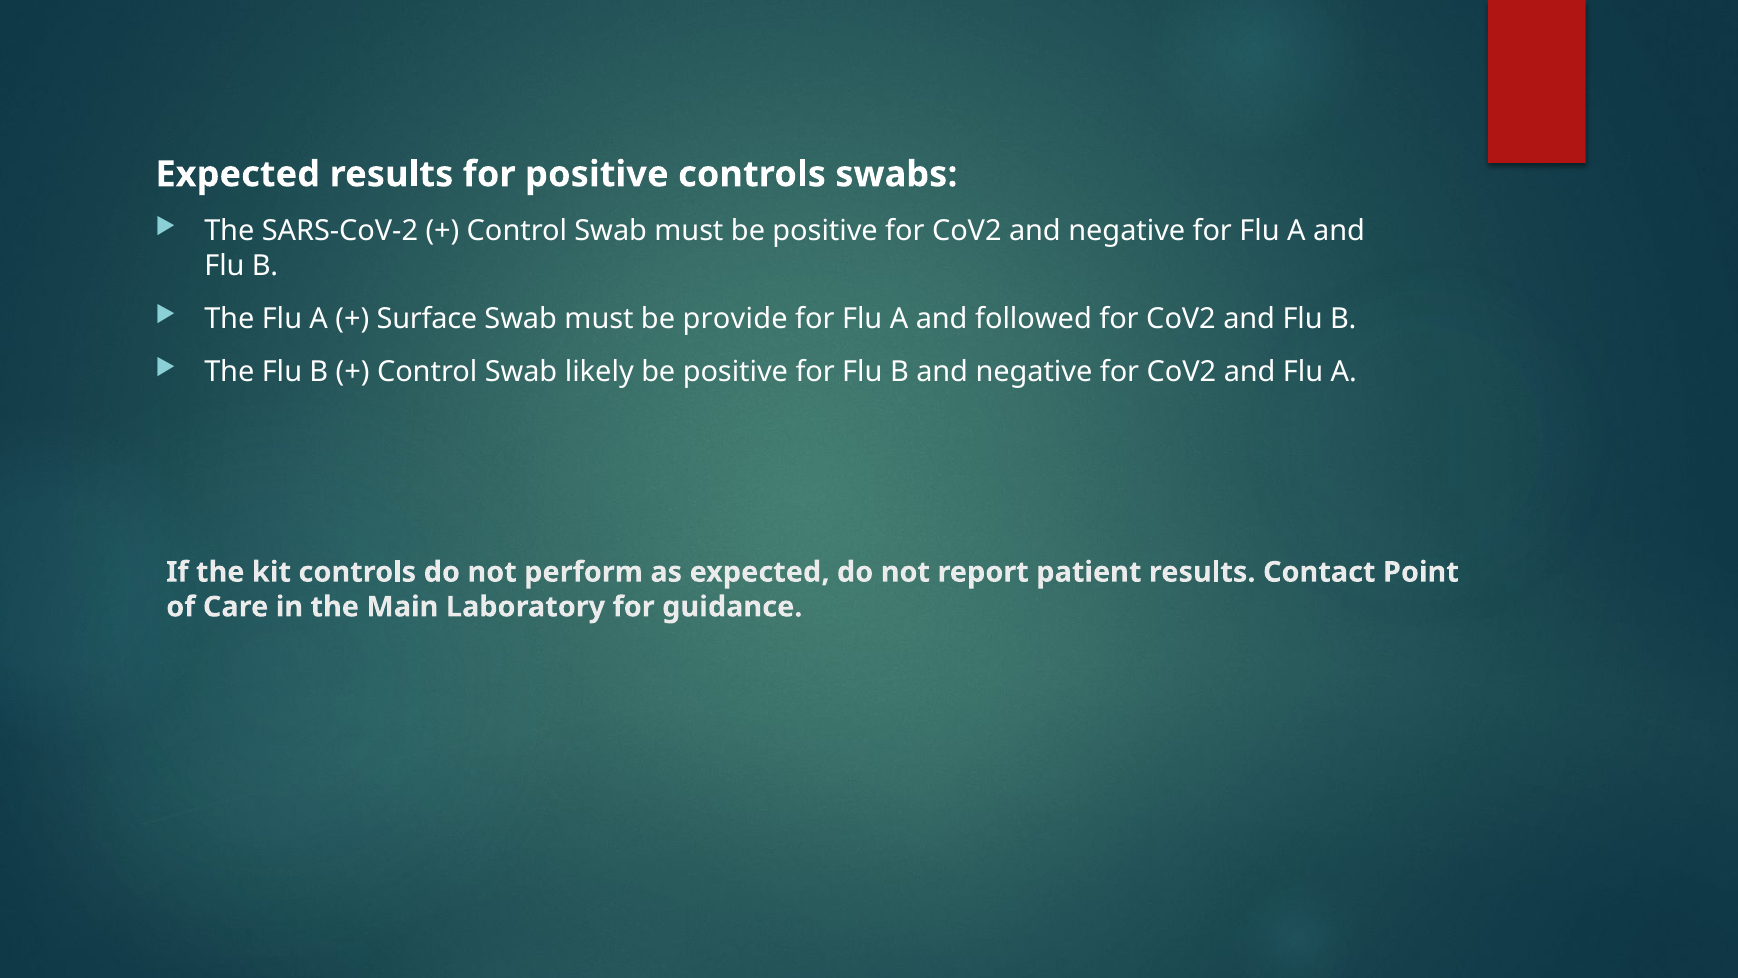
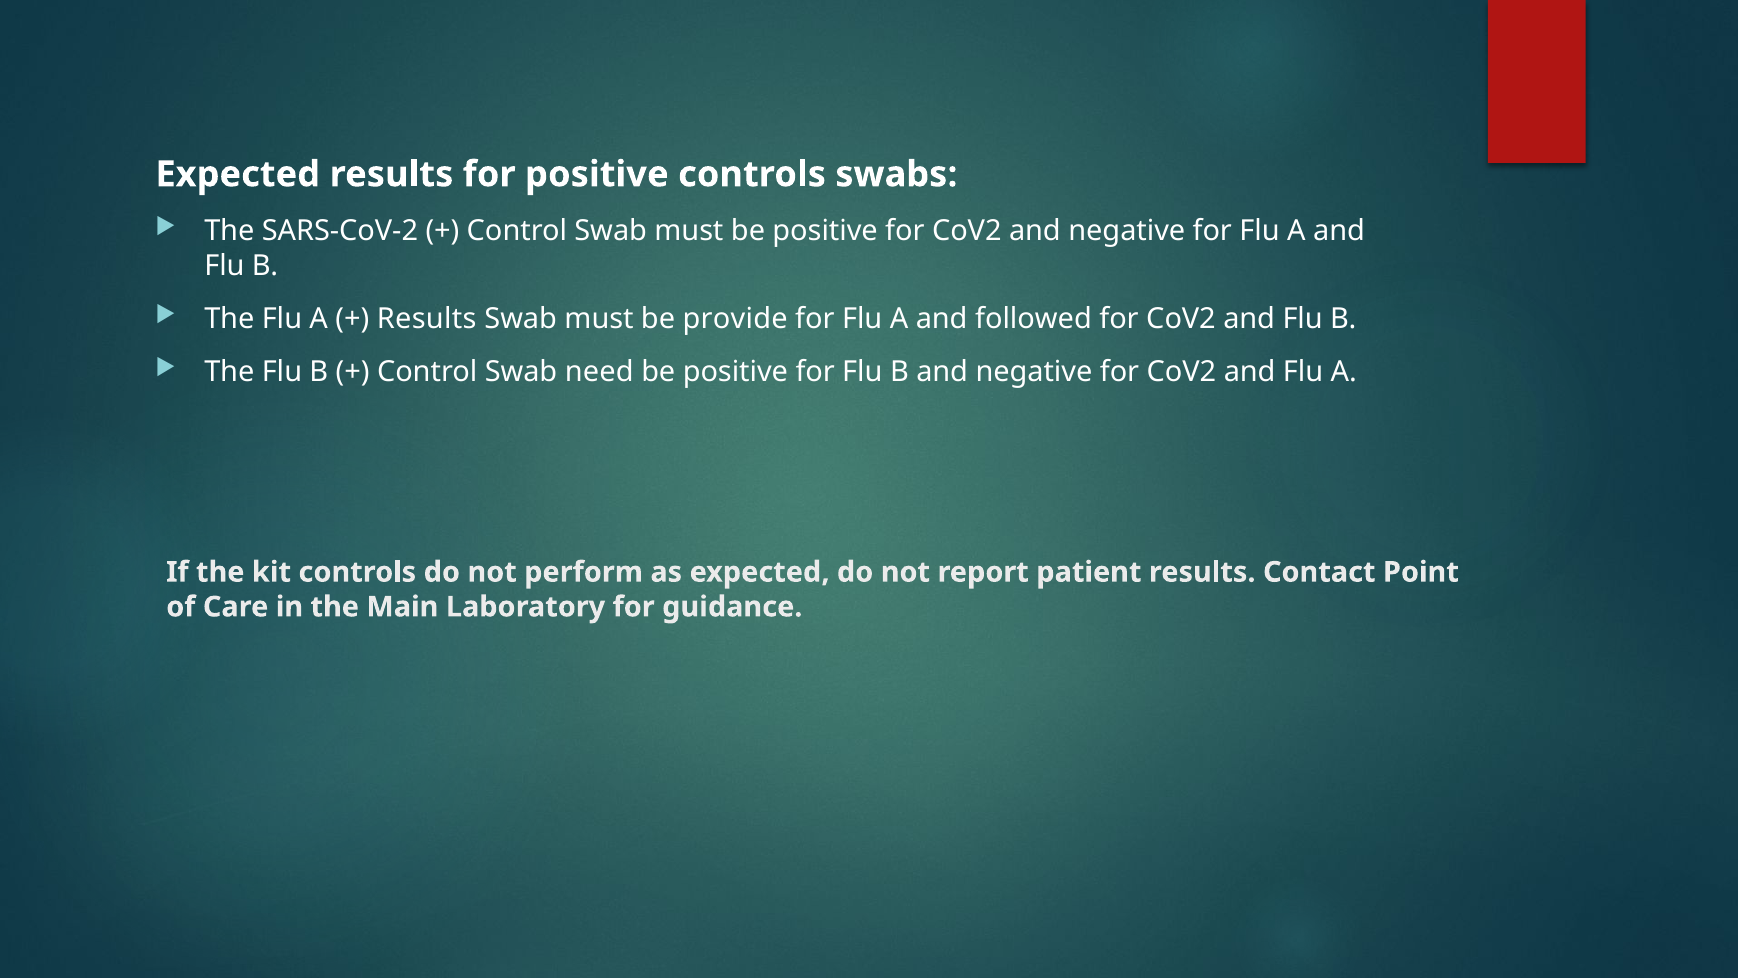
Surface: Surface -> Results (427, 319)
likely: likely -> need (599, 371)
